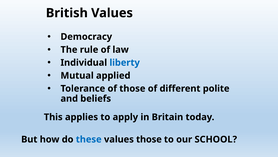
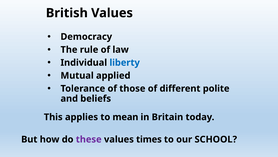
apply: apply -> mean (125, 117)
these colour: blue -> purple (89, 139)
values those: those -> times (149, 139)
